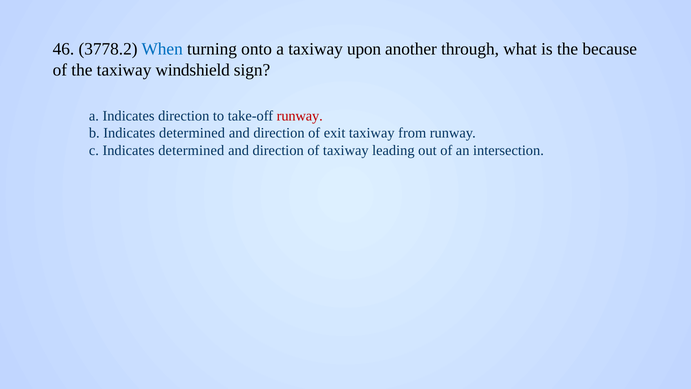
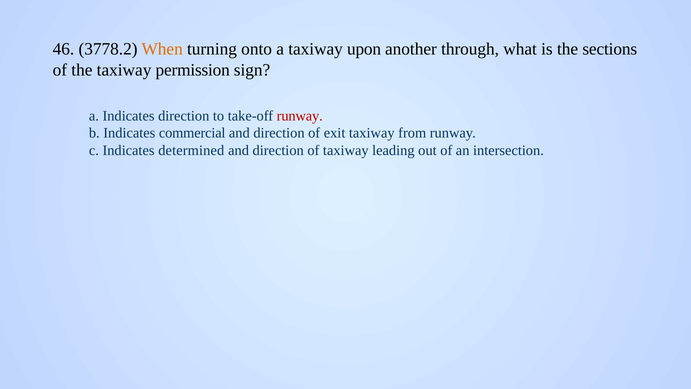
When colour: blue -> orange (162, 49)
because: because -> sections (610, 49)
windshield: windshield -> permission (193, 70)
b Indicates determined: determined -> commercial (192, 133)
